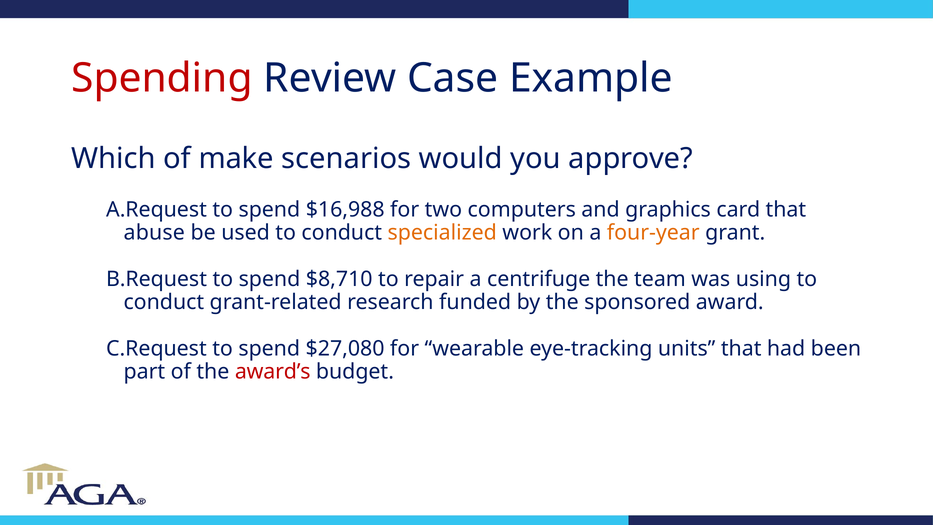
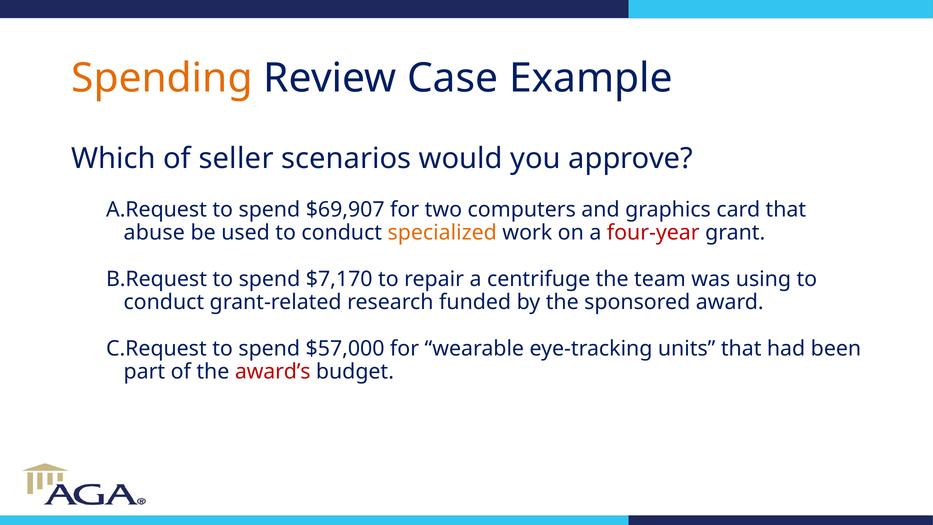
Spending colour: red -> orange (162, 78)
make: make -> seller (236, 159)
$16,988: $16,988 -> $69,907 (345, 209)
four-year colour: orange -> red (653, 232)
$8,710: $8,710 -> $7,170 (339, 279)
$27,080: $27,080 -> $57,000 (345, 348)
